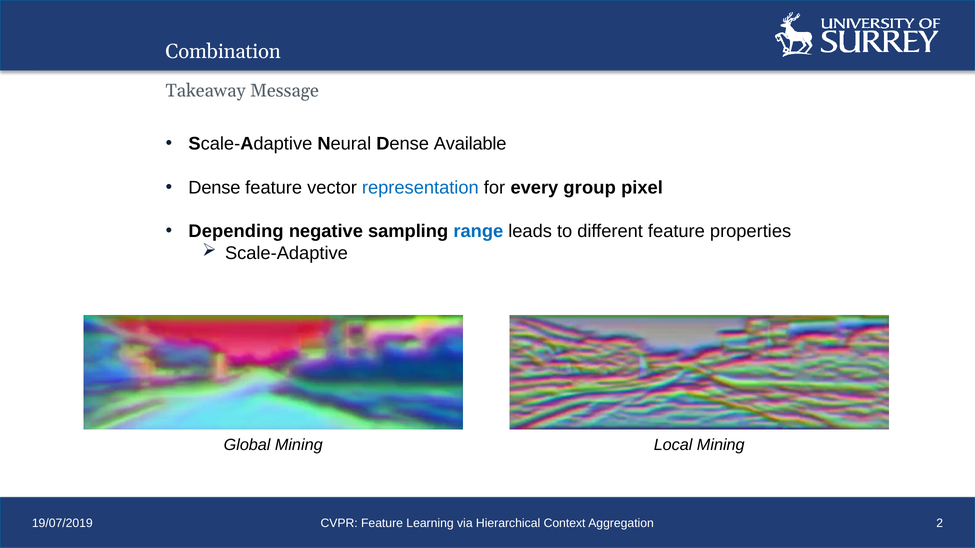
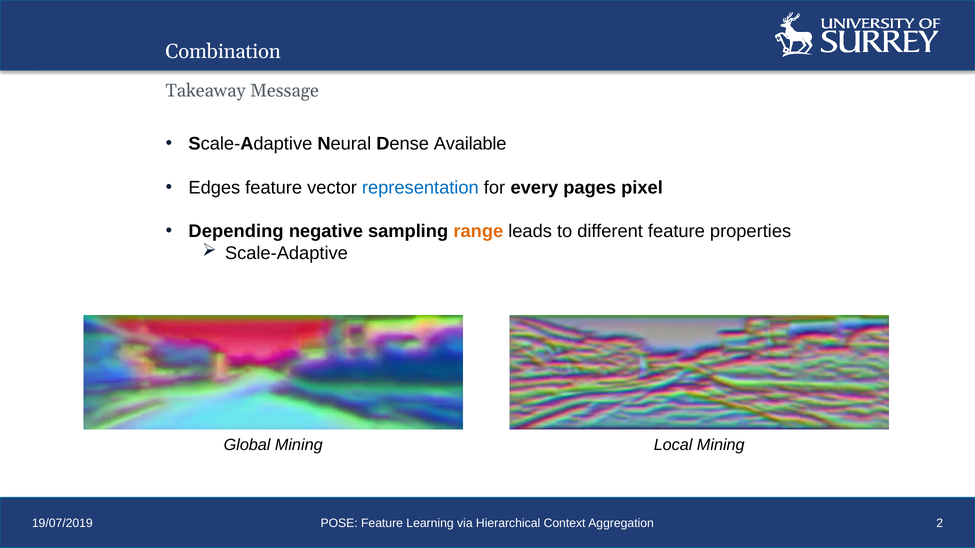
Dense: Dense -> Edges (214, 188)
group: group -> pages (590, 188)
range colour: blue -> orange (478, 232)
CVPR: CVPR -> POSE (339, 524)
